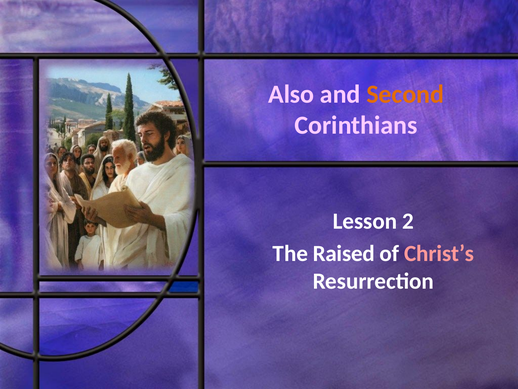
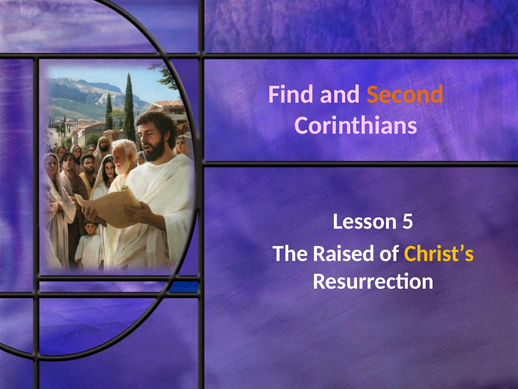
Also: Also -> Find (291, 94)
2: 2 -> 5 (408, 221)
Christ’s colour: pink -> yellow (439, 253)
